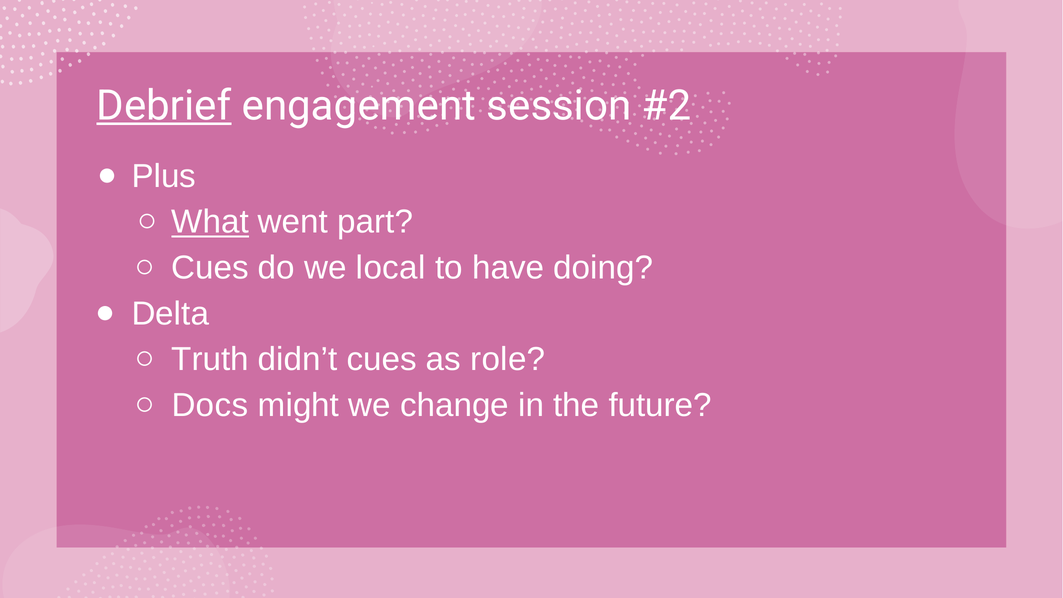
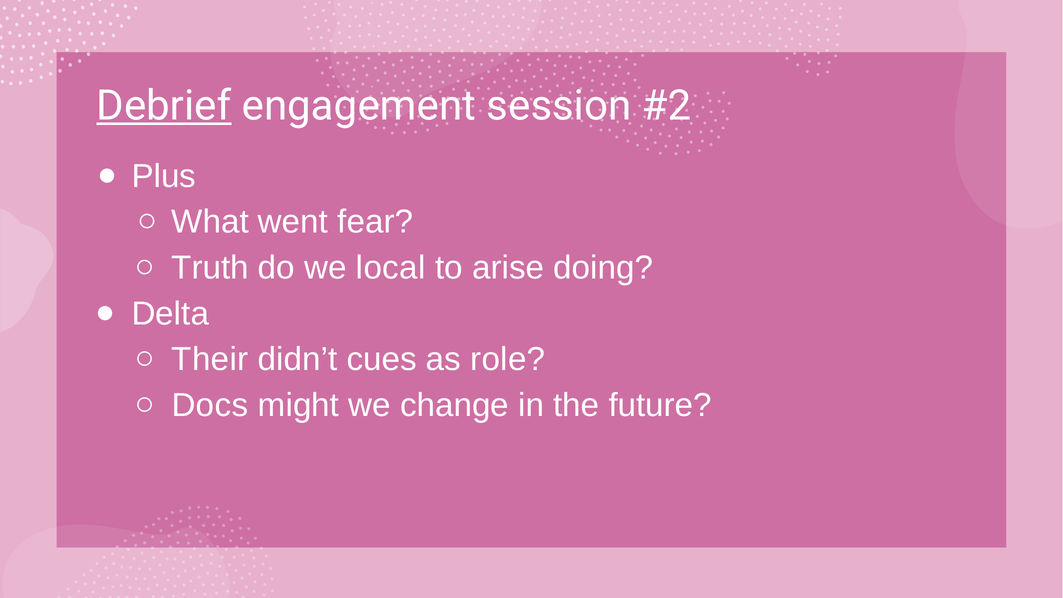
What underline: present -> none (210, 222)
part: part -> fear (375, 222)
Cues: Cues -> Truth (210, 268)
have: have -> arise (508, 268)
Truth: Truth -> Their (210, 359)
